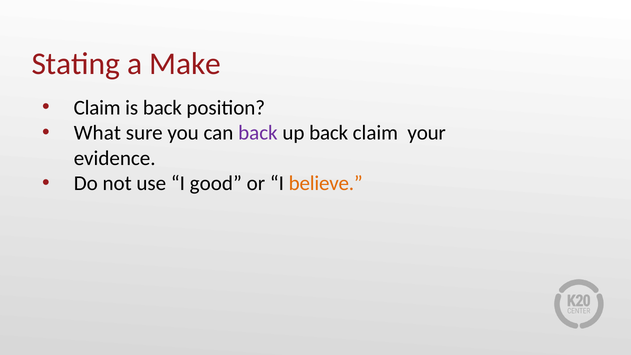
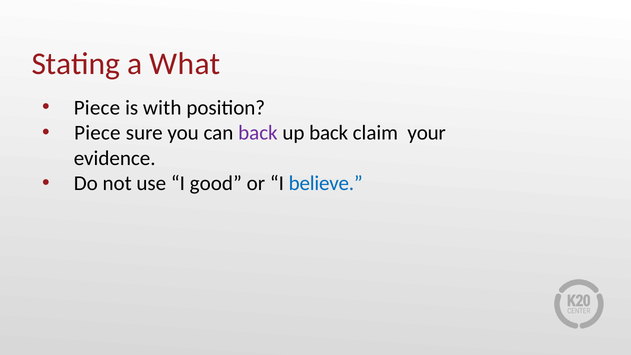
Make: Make -> What (185, 64)
Claim: Claim -> Piece (97, 108)
is back: back -> with (162, 108)
What: What -> Piece (97, 133)
believe colour: orange -> blue (326, 183)
